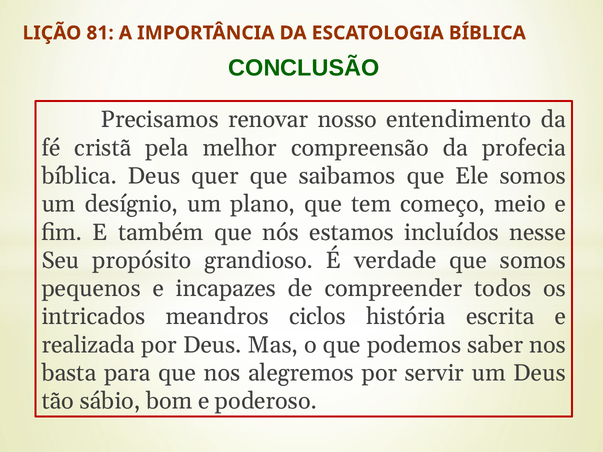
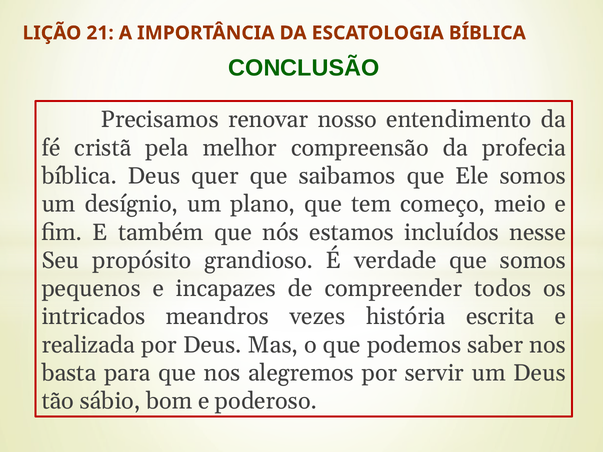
81: 81 -> 21 (100, 33)
ciclos: ciclos -> vezes (317, 317)
